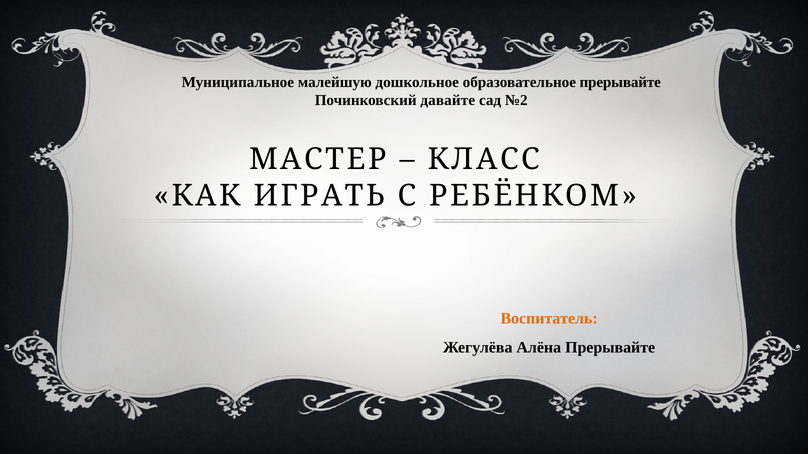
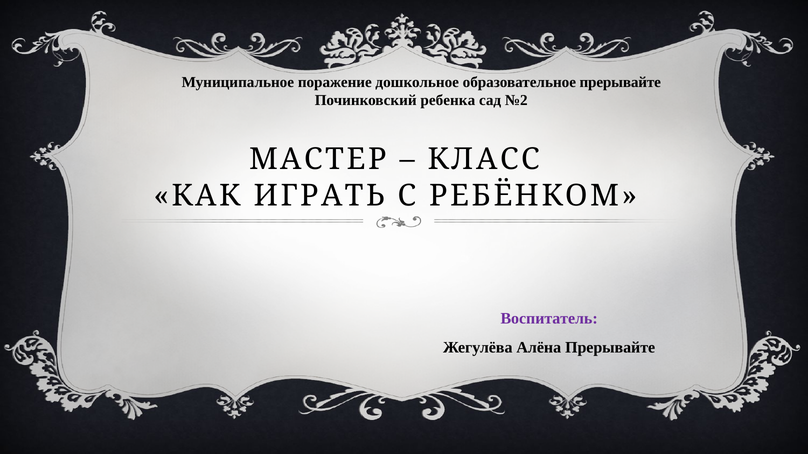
малейшую: малейшую -> поражение (335, 82)
давайте: давайте -> ребенка (448, 101)
Воспитатель colour: orange -> purple (549, 319)
